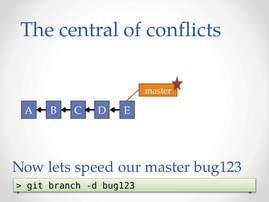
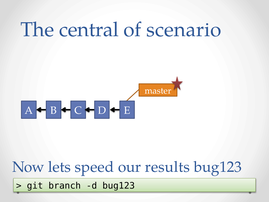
conflicts: conflicts -> scenario (184, 30)
our master: master -> results (167, 167)
